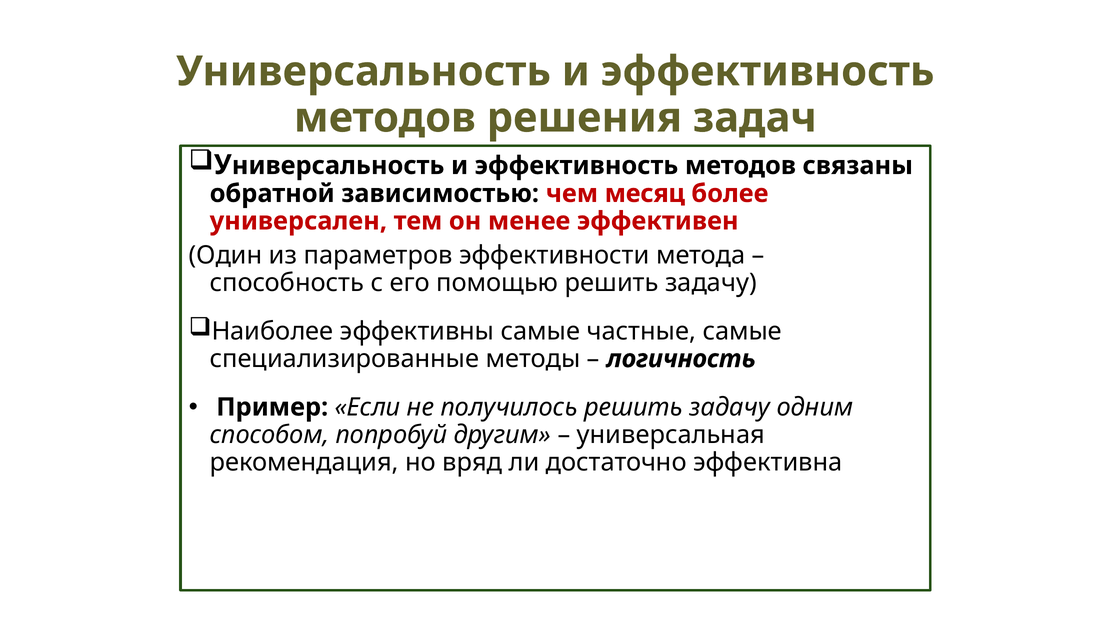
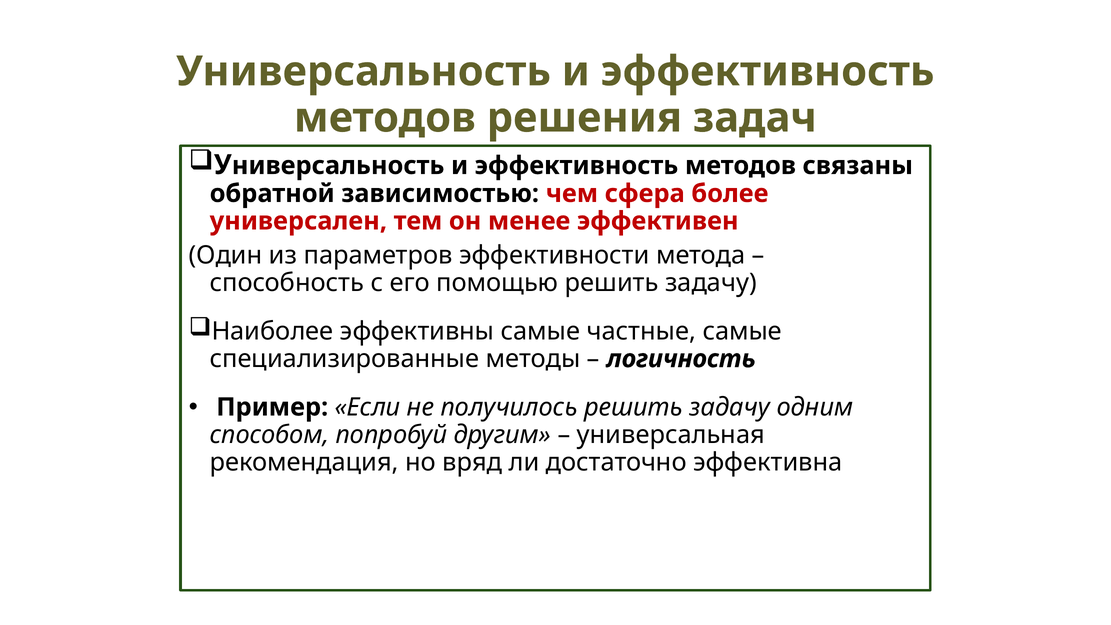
месяц: месяц -> сфера (645, 194)
